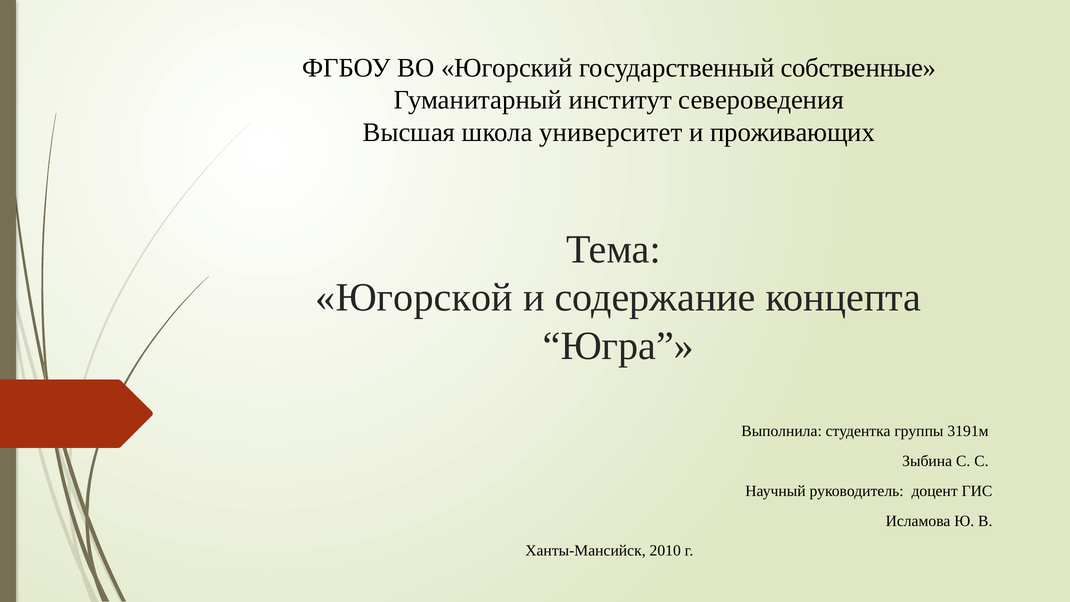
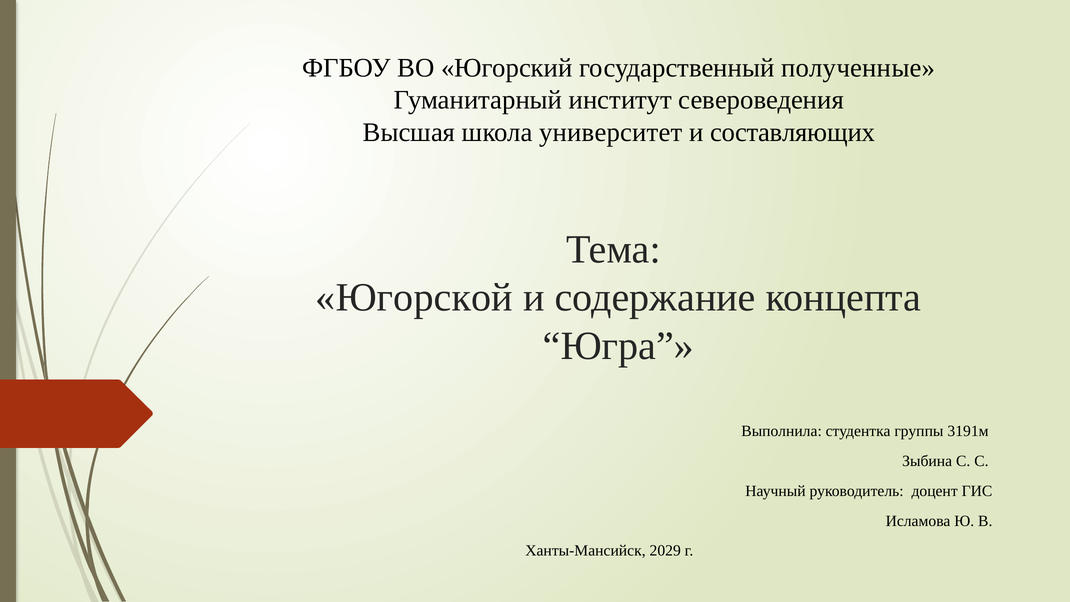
собственные: собственные -> полученные (858, 68)
проживающих: проживающих -> составляющих (793, 132)
2010: 2010 -> 2029 (665, 551)
